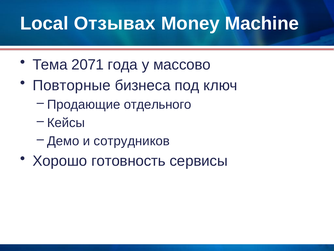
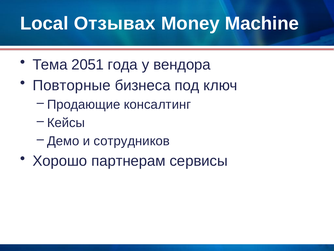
2071: 2071 -> 2051 (88, 65)
массово: массово -> вендора (182, 65)
отдельного: отдельного -> консалтинг (157, 104)
готовность: готовность -> партнерам (128, 161)
